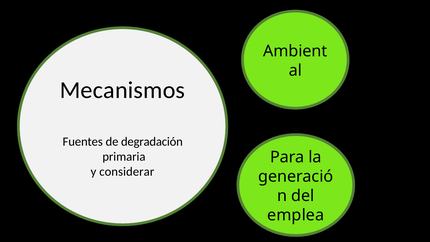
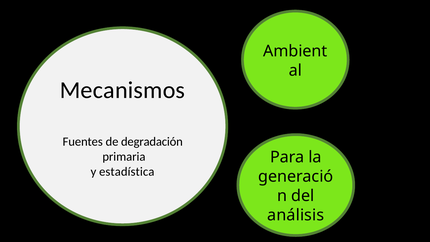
considerar: considerar -> estadística (127, 172)
emplea: emplea -> análisis (296, 215)
